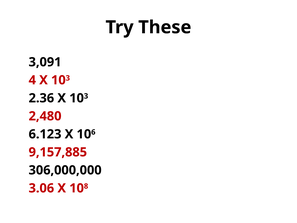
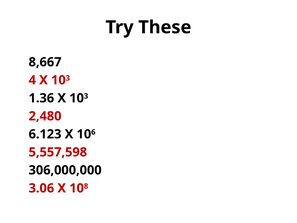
3,091: 3,091 -> 8,667 (45, 62)
2.36: 2.36 -> 1.36 (41, 98)
9,157,885: 9,157,885 -> 5,557,598 (58, 152)
